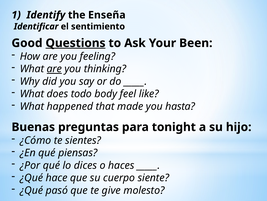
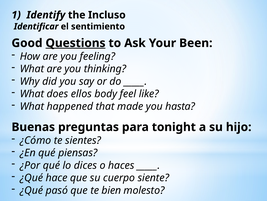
Enseña: Enseña -> Incluso (107, 15)
are underline: present -> none (54, 69)
todo: todo -> ellos (81, 94)
give: give -> bien (111, 190)
